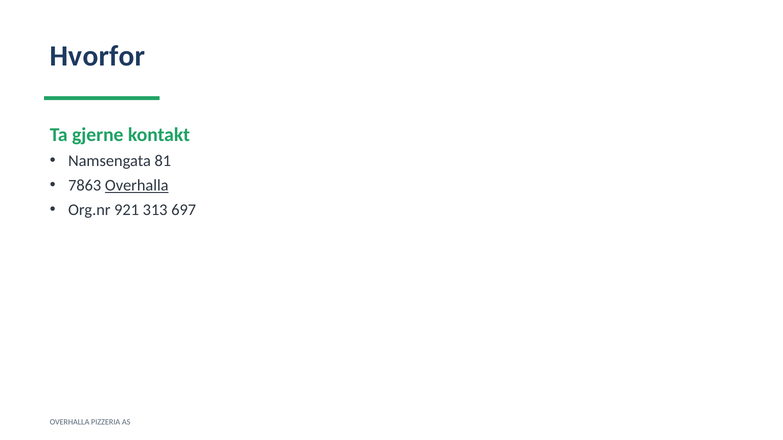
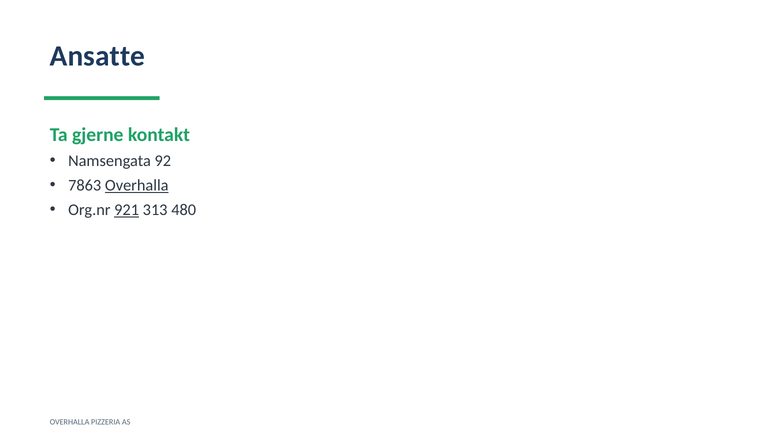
Hvorfor: Hvorfor -> Ansatte (97, 56)
81: 81 -> 92 (163, 161)
921 underline: none -> present (127, 210)
697: 697 -> 480 (184, 210)
